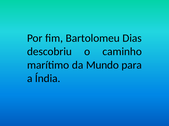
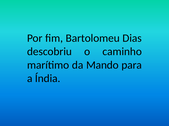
Mundo: Mundo -> Mando (102, 65)
